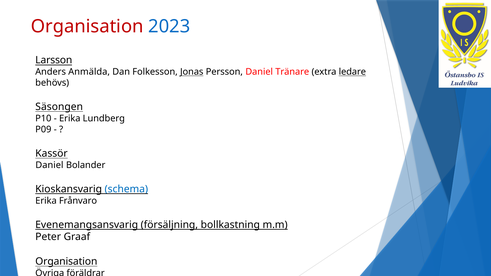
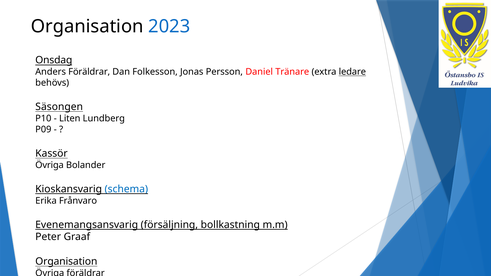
Organisation colour: red -> black (87, 26)
Larsson: Larsson -> Onsdag (54, 60)
Anders Anmälda: Anmälda -> Föräldrar (89, 72)
Jonas underline: present -> none (192, 72)
Erika: Erika -> Liten (70, 119)
Daniel: Daniel -> Övriga (50, 165)
